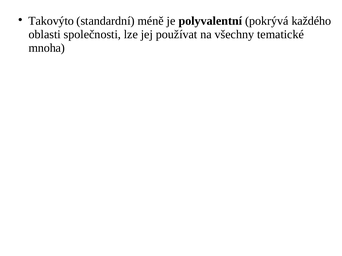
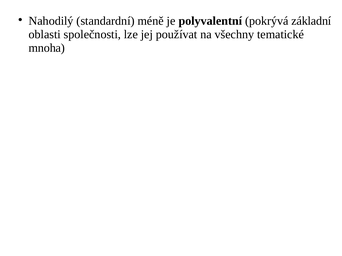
Takovýto: Takovýto -> Nahodilý (51, 21)
každého: každého -> základní (311, 21)
